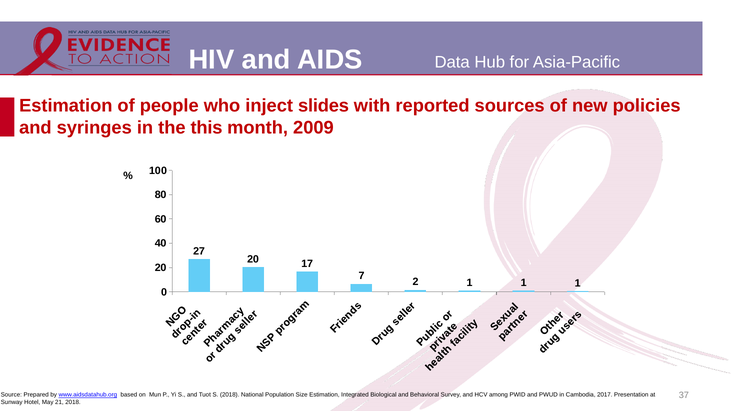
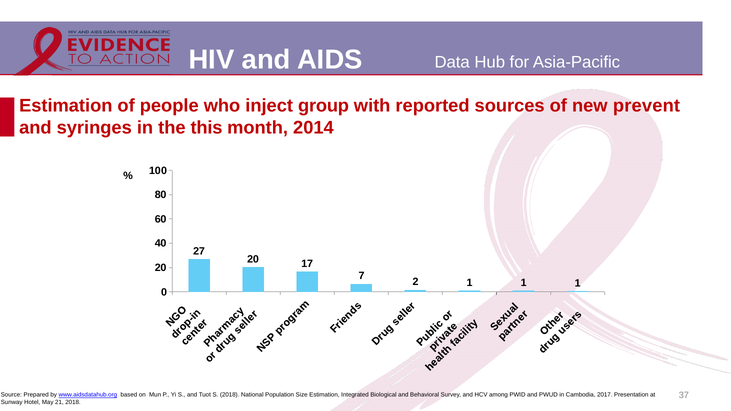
slides: slides -> group (324, 106)
policies: policies -> prevent (647, 106)
2009: 2009 -> 2014 (313, 128)
